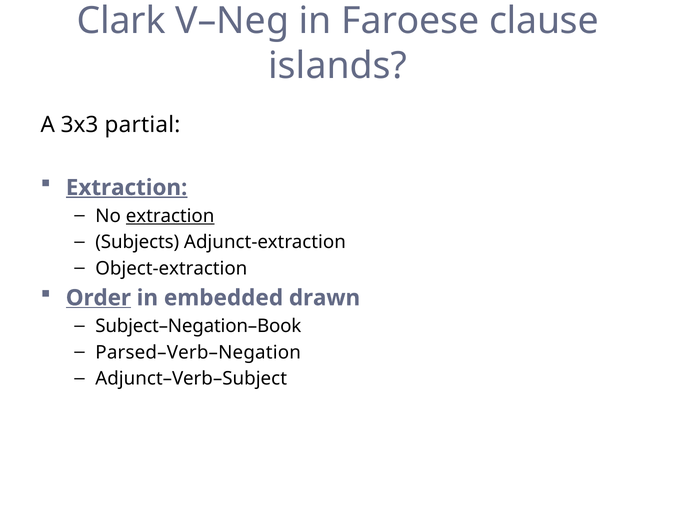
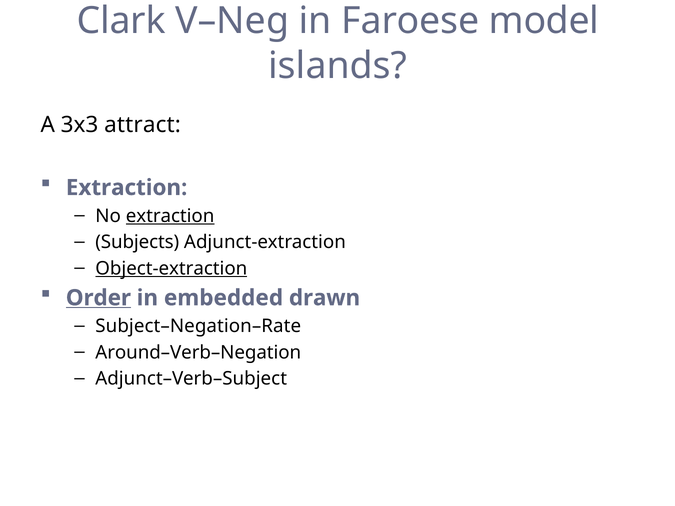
clause: clause -> model (544, 21)
partial: partial -> attract (143, 125)
Extraction underline: present -> none (127, 188)
Object-extraction underline: none -> present (171, 268)
Subject–Negation–Book: Subject–Negation–Book -> Subject–Negation–Rate (198, 326)
Parsed–Verb–Negation: Parsed–Verb–Negation -> Around–Verb–Negation (198, 352)
